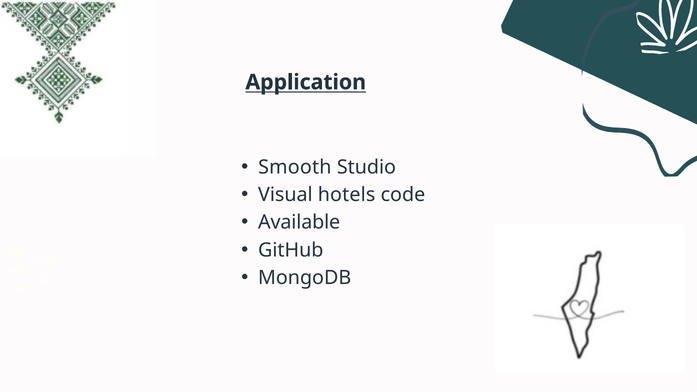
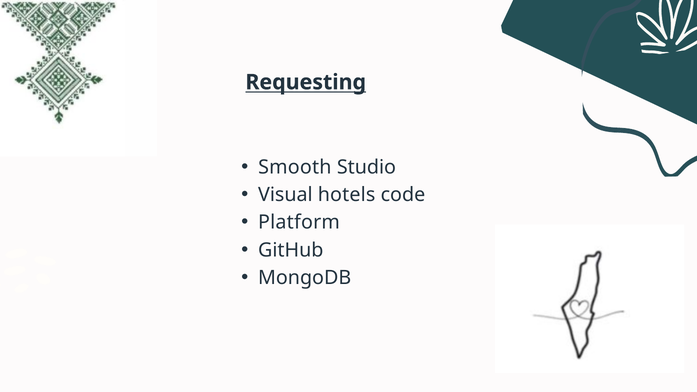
Application: Application -> Requesting (306, 82)
Available: Available -> Platform (299, 223)
